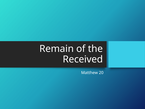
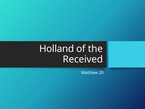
Remain: Remain -> Holland (57, 49)
